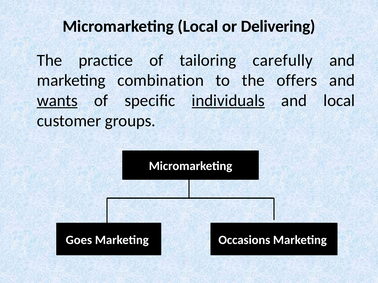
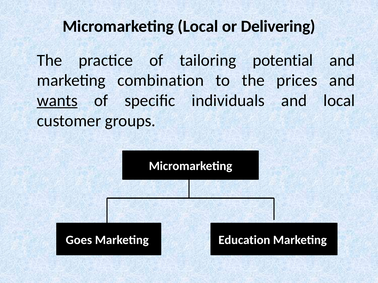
carefully: carefully -> potential (283, 60)
offers: offers -> prices (297, 81)
individuals underline: present -> none (228, 101)
Occasions: Occasions -> Education (244, 240)
